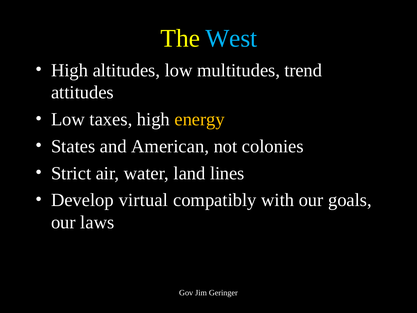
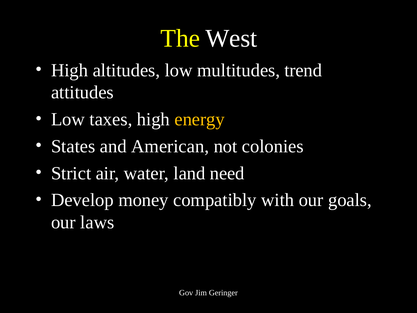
West colour: light blue -> white (231, 38)
lines: lines -> need (227, 173)
virtual: virtual -> money (144, 200)
